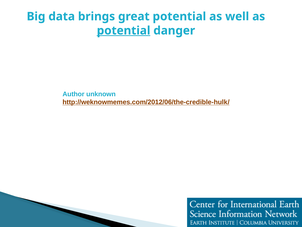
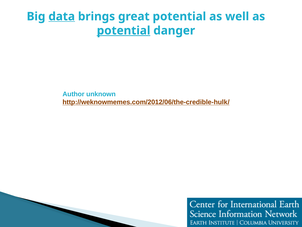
data underline: none -> present (62, 16)
